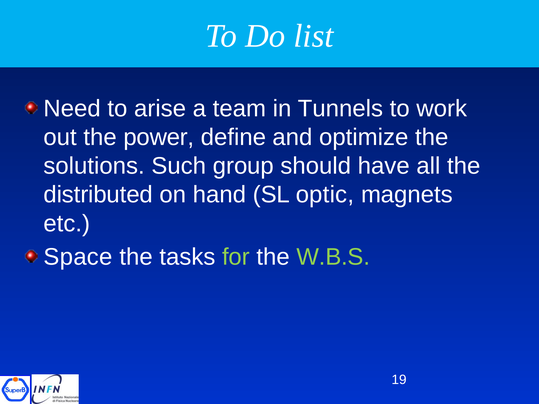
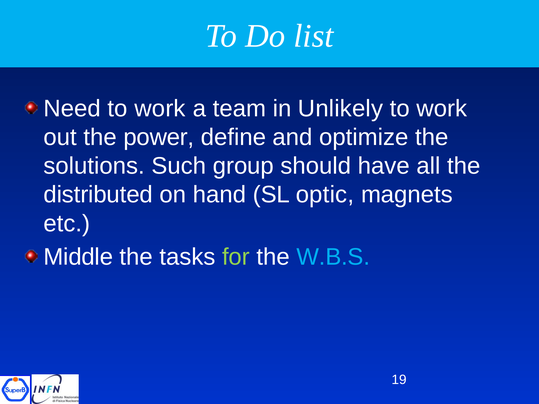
Need to arise: arise -> work (160, 109)
Tunnels: Tunnels -> Unlikely (341, 109)
Space: Space -> Middle (78, 257)
W.B.S colour: light green -> light blue (333, 257)
